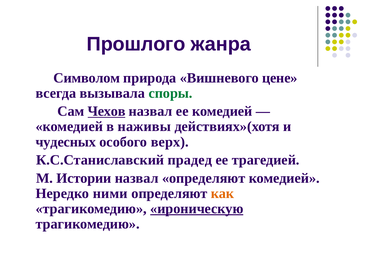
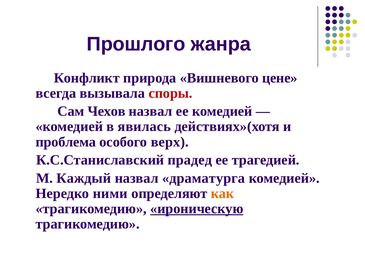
Символом: Символом -> Конфликт (87, 78)
споры colour: green -> red (171, 93)
Чехов underline: present -> none (107, 112)
наживы: наживы -> явилась (144, 127)
чудесных: чудесных -> проблема (66, 142)
Истории: Истории -> Каждый (84, 179)
назвал определяют: определяют -> драматурга (204, 179)
